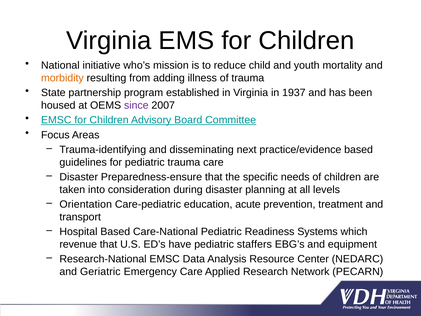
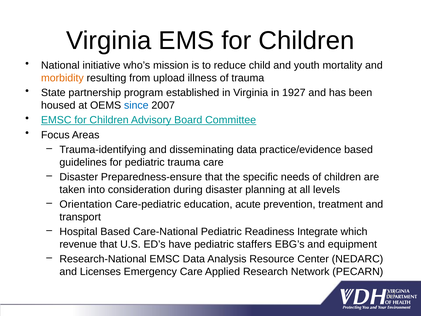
adding: adding -> upload (169, 78)
1937: 1937 -> 1927 (294, 93)
since colour: purple -> blue (136, 105)
disseminating next: next -> data (247, 149)
Systems: Systems -> Integrate (318, 232)
Geriatric: Geriatric -> Licenses (100, 272)
